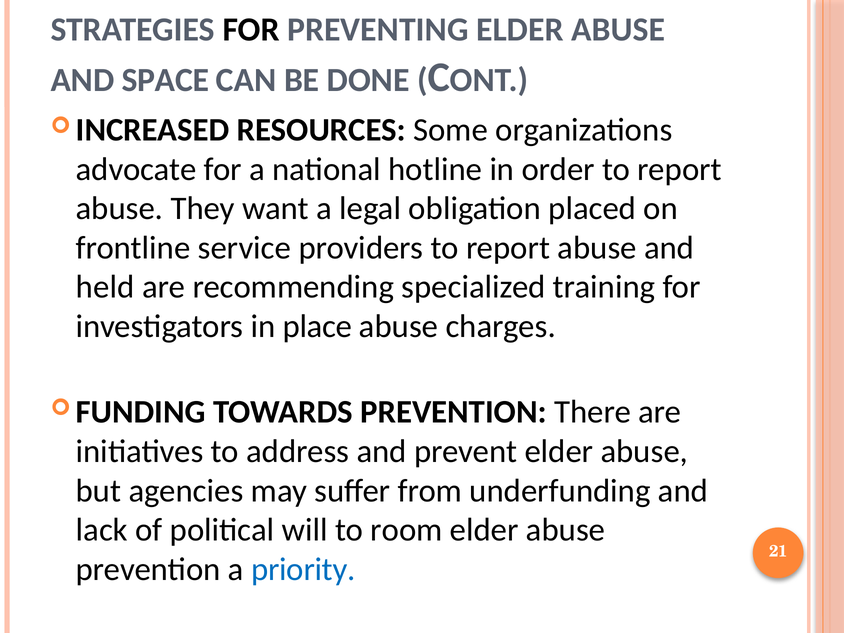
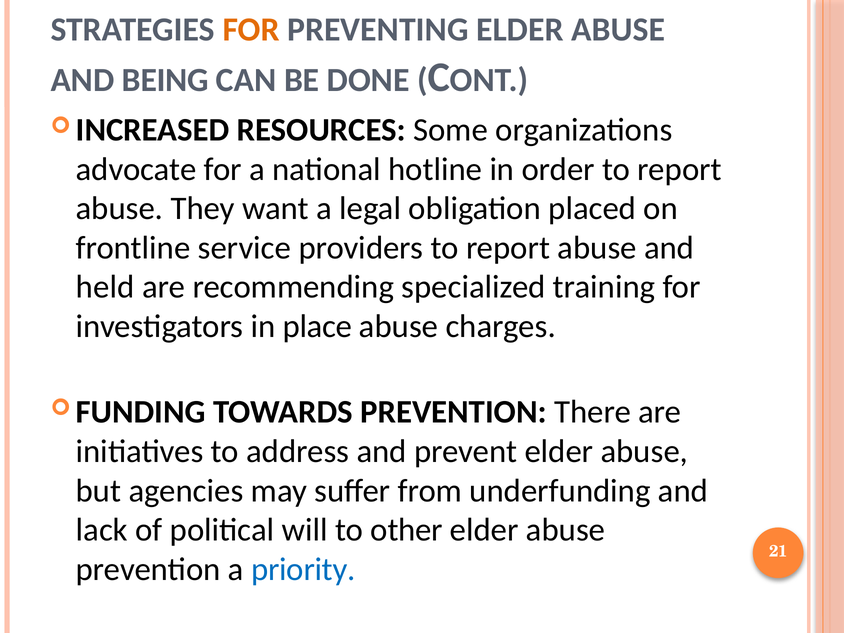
FOR colour: black -> orange (251, 29)
SPACE: SPACE -> BEING (165, 80)
room: room -> other (407, 530)
